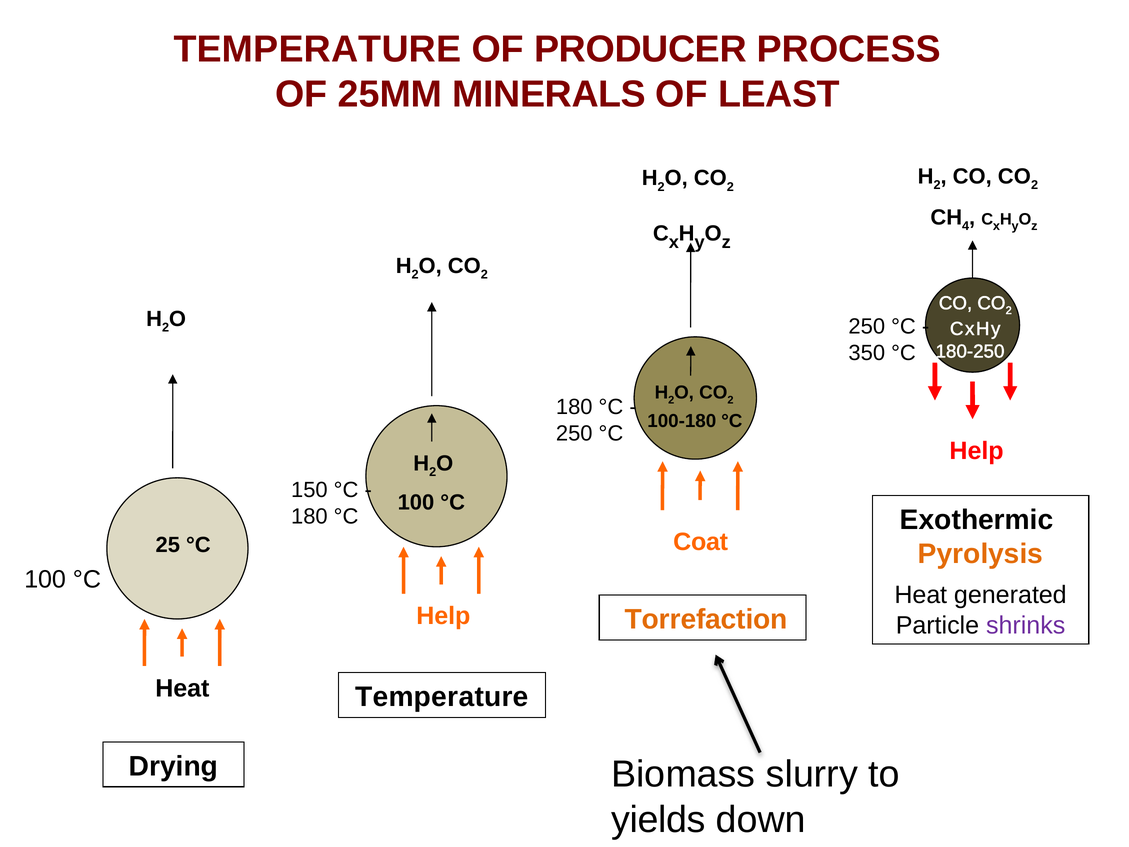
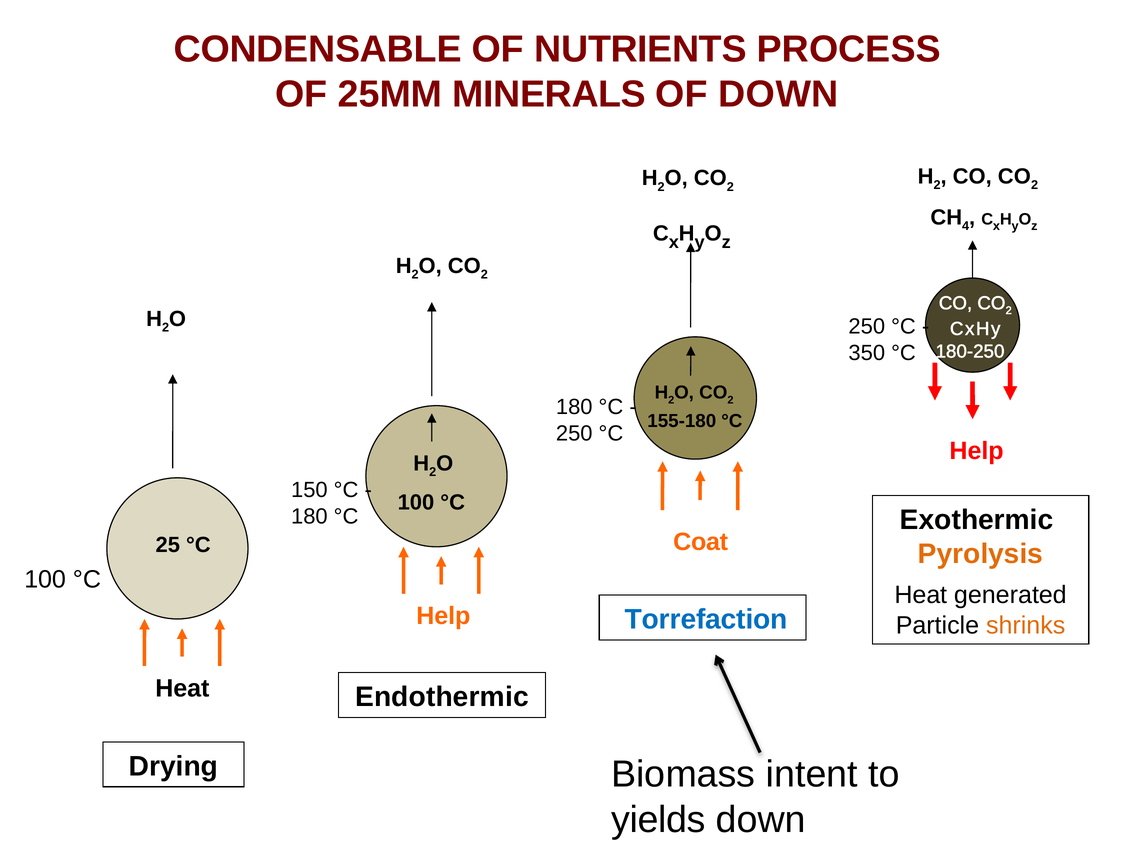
TEMPERATURE: TEMPERATURE -> CONDENSABLE (318, 49)
PRODUCER: PRODUCER -> NUTRIENTS (641, 49)
OF LEAST: LEAST -> DOWN (779, 94)
100-180: 100-180 -> 155-180 (682, 421)
Torrefaction colour: orange -> blue (706, 619)
shrinks colour: purple -> orange (1026, 625)
Temperature: Temperature -> Endothermic (442, 697)
slurry: slurry -> intent (812, 774)
